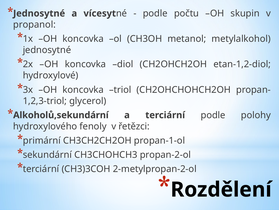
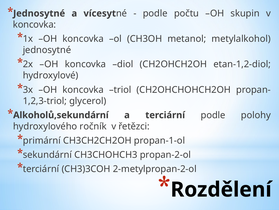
propanol: propanol -> koncovka (34, 25)
fenoly: fenoly -> ročník (93, 126)
